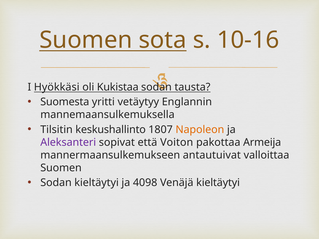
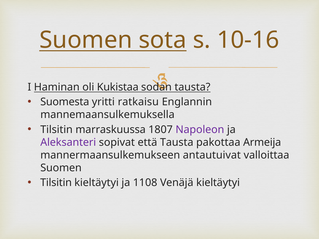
Hyökkäsi: Hyökkäsi -> Haminan (57, 87)
vetäytyy: vetäytyy -> ratkaisu (138, 102)
keskushallinto: keskushallinto -> marraskuussa (111, 130)
Napoleon colour: orange -> purple (200, 130)
että Voiton: Voiton -> Tausta (177, 142)
Sodan: Sodan -> Tilsitin (56, 183)
4098: 4098 -> 1108 (145, 183)
